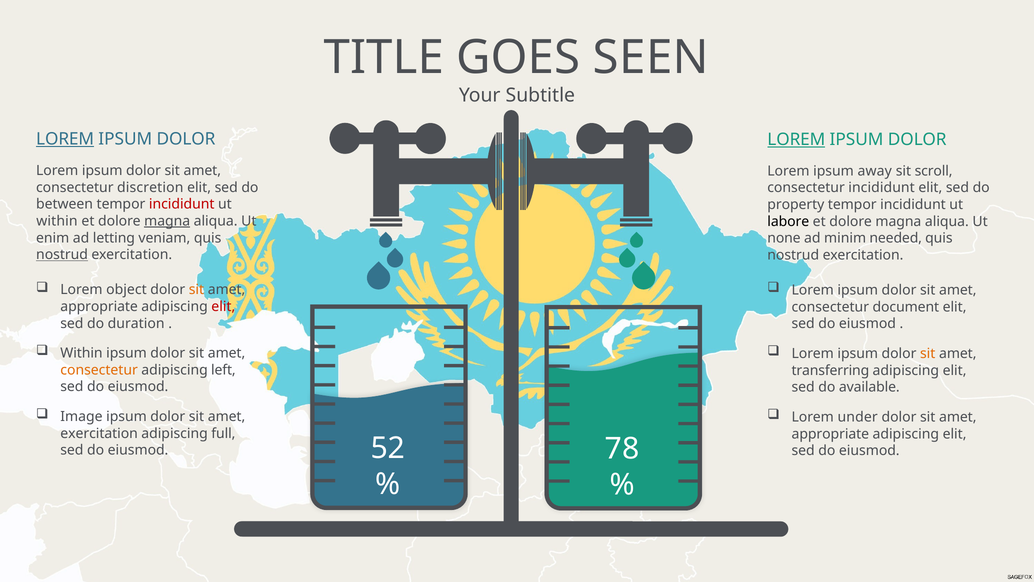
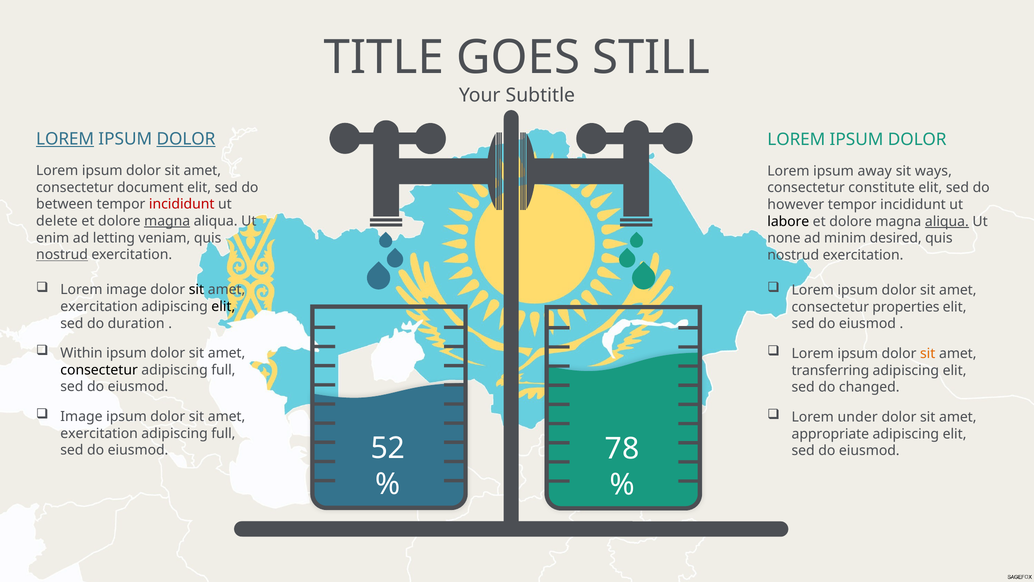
SEEN: SEEN -> STILL (651, 57)
DOLOR underline: none -> present (186, 139)
LOREM underline: present -> none (796, 139)
scroll: scroll -> ways (933, 171)
discretion: discretion -> document (150, 187)
consectetur incididunt: incididunt -> constitute (882, 188)
property: property -> however (796, 205)
within: within -> delete (57, 221)
aliqua underline: none -> present (947, 221)
needed: needed -> desired (896, 238)
Lorem object: object -> image (127, 290)
sit colour: orange -> black (196, 290)
appropriate: appropriate -> exercitation (99, 306)
elit colour: red -> black (223, 306)
document: document -> properties (906, 307)
consectetur colour: orange -> black (99, 370)
left: left -> full (223, 370)
available: available -> changed (869, 387)
